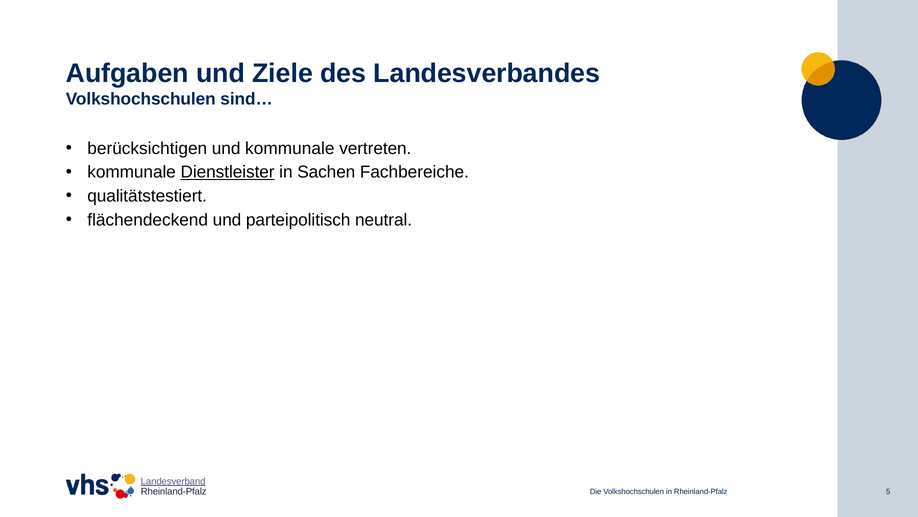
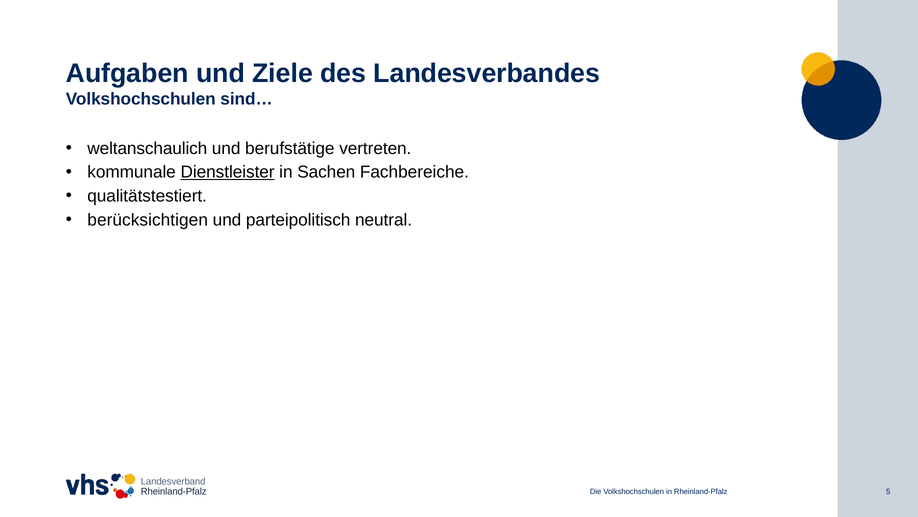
berücksichtigen: berücksichtigen -> weltanschaulich (147, 148)
und kommunale: kommunale -> berufstätige (290, 148)
flächendeckend: flächendeckend -> berücksichtigen (148, 220)
Landesverband underline: present -> none (173, 481)
